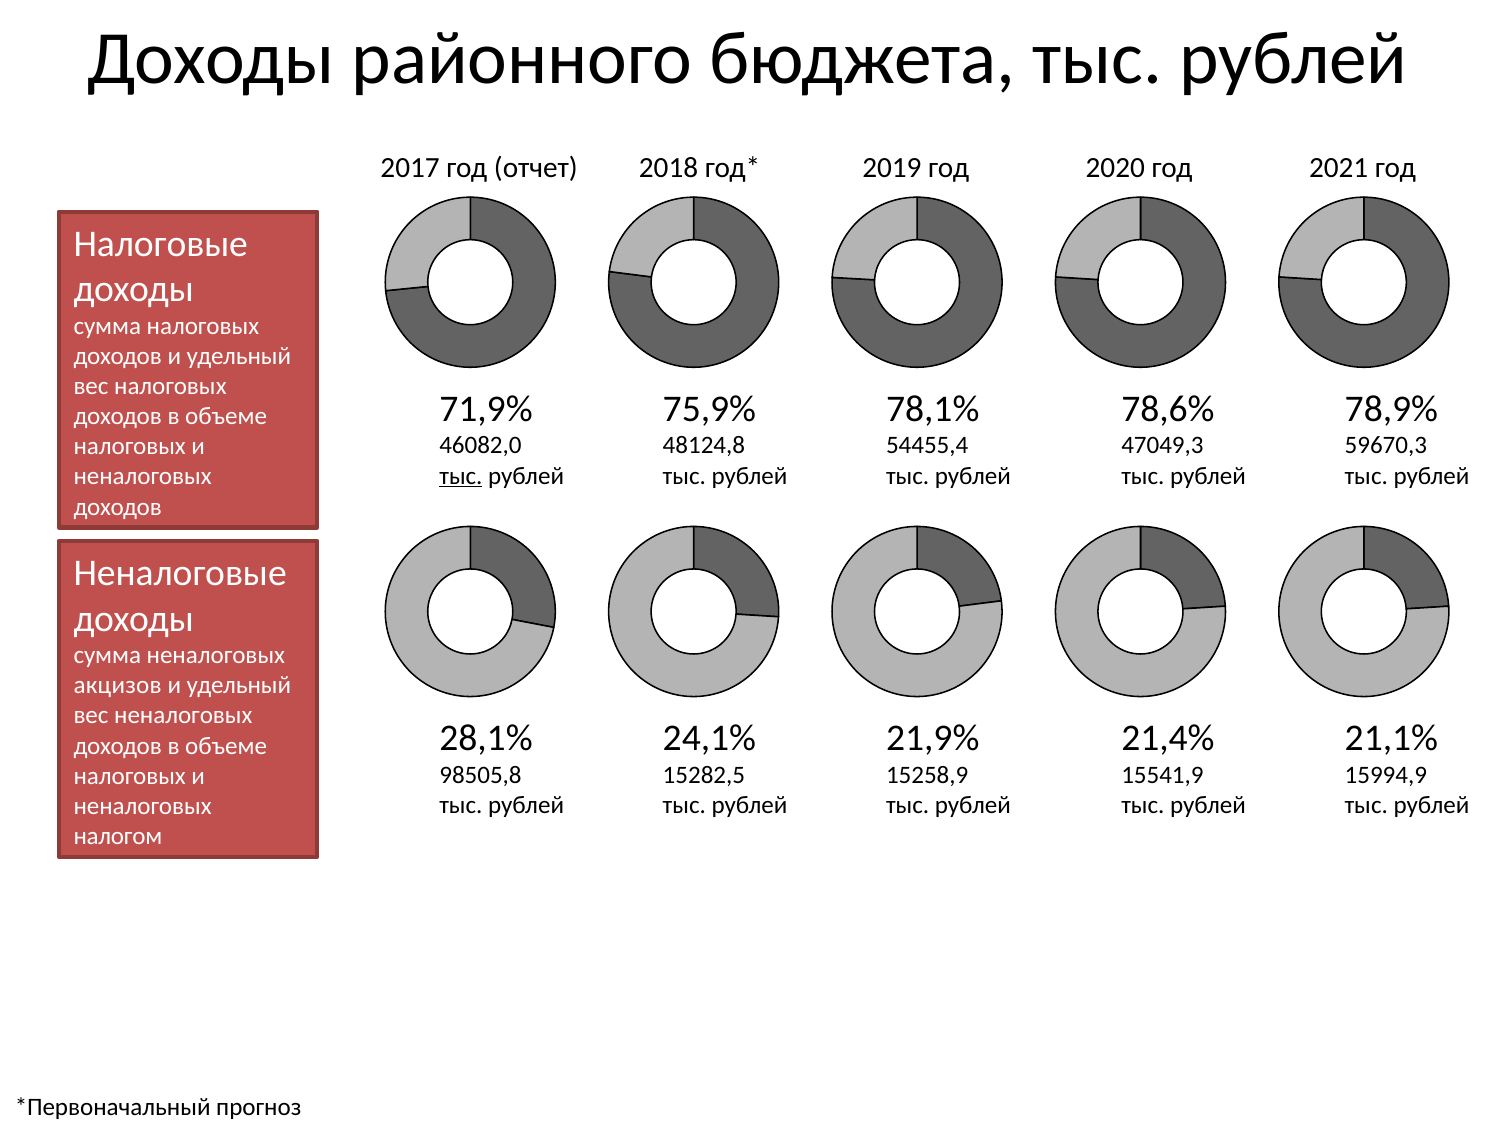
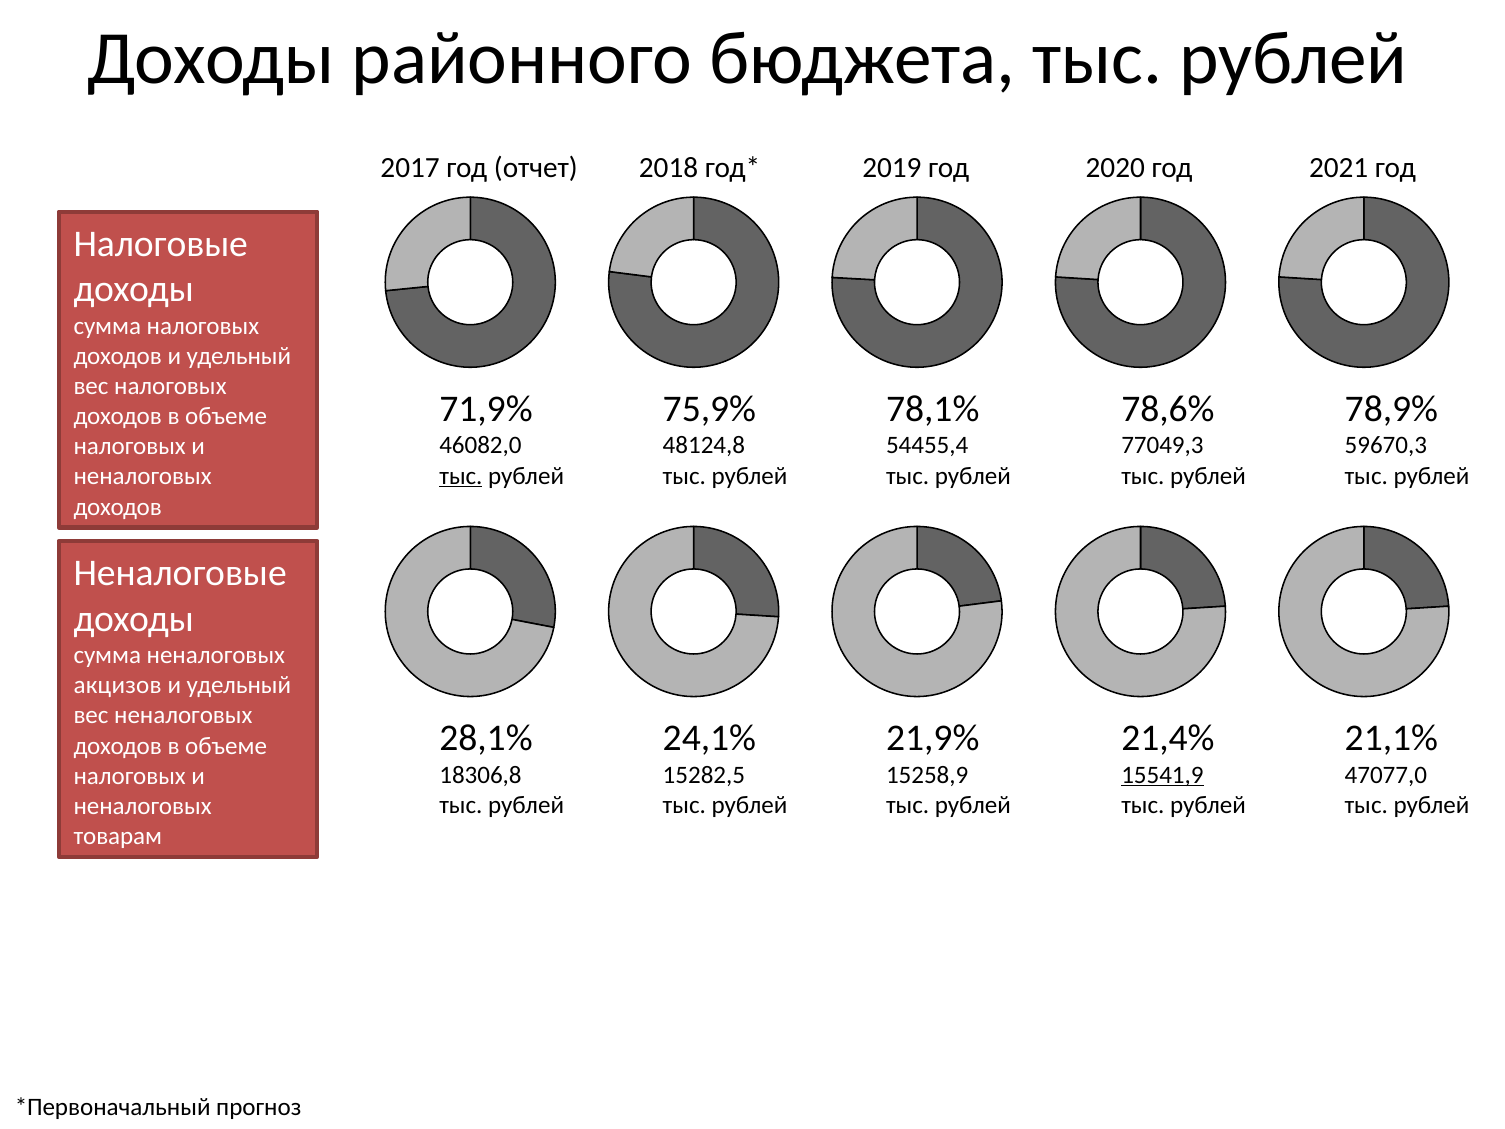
47049,3: 47049,3 -> 77049,3 (1162, 446)
98505,8: 98505,8 -> 18306,8 (480, 775)
15541,9 underline: none -> present (1162, 775)
15994,9: 15994,9 -> 47077,0 (1386, 775)
налогом: налогом -> товарам (118, 836)
